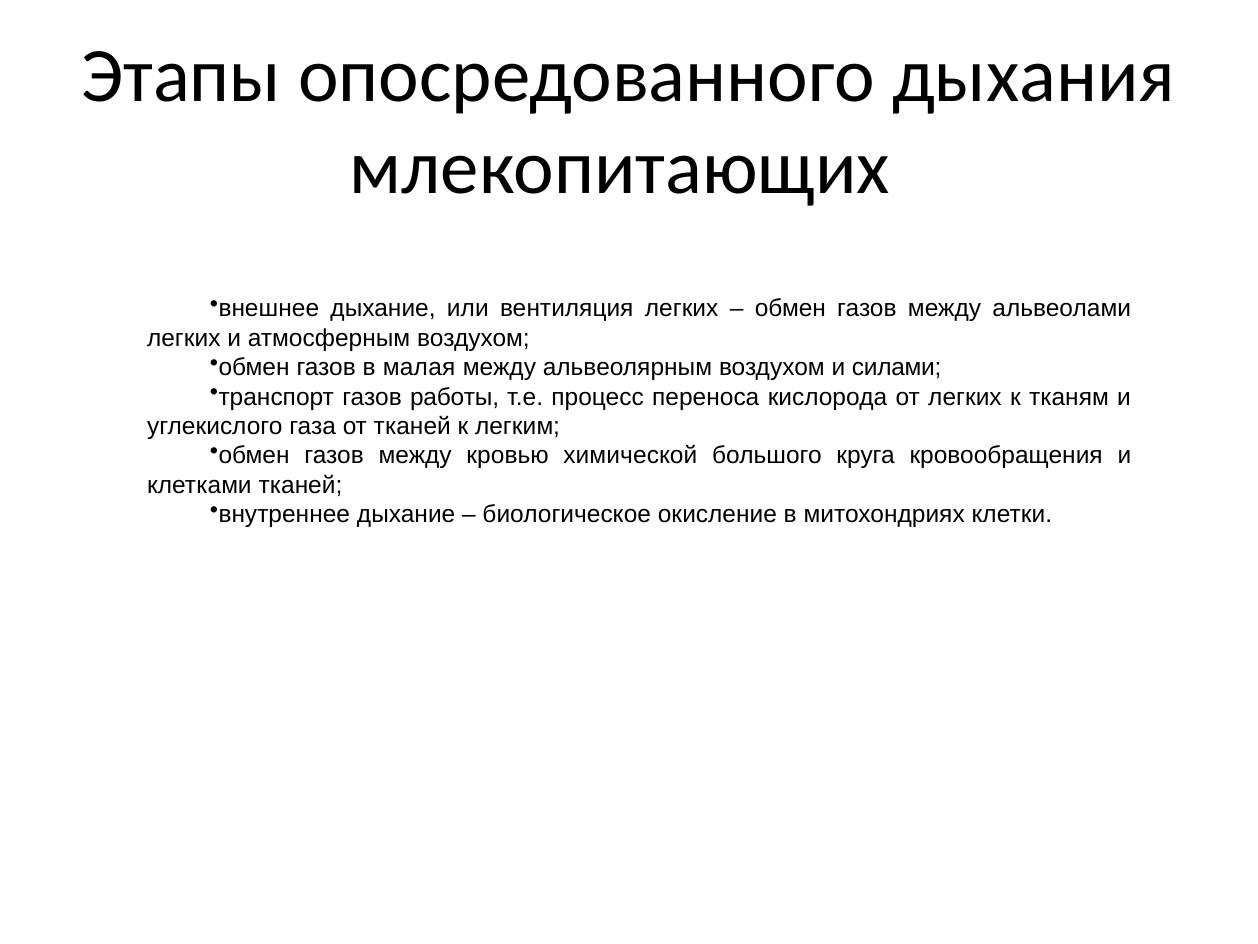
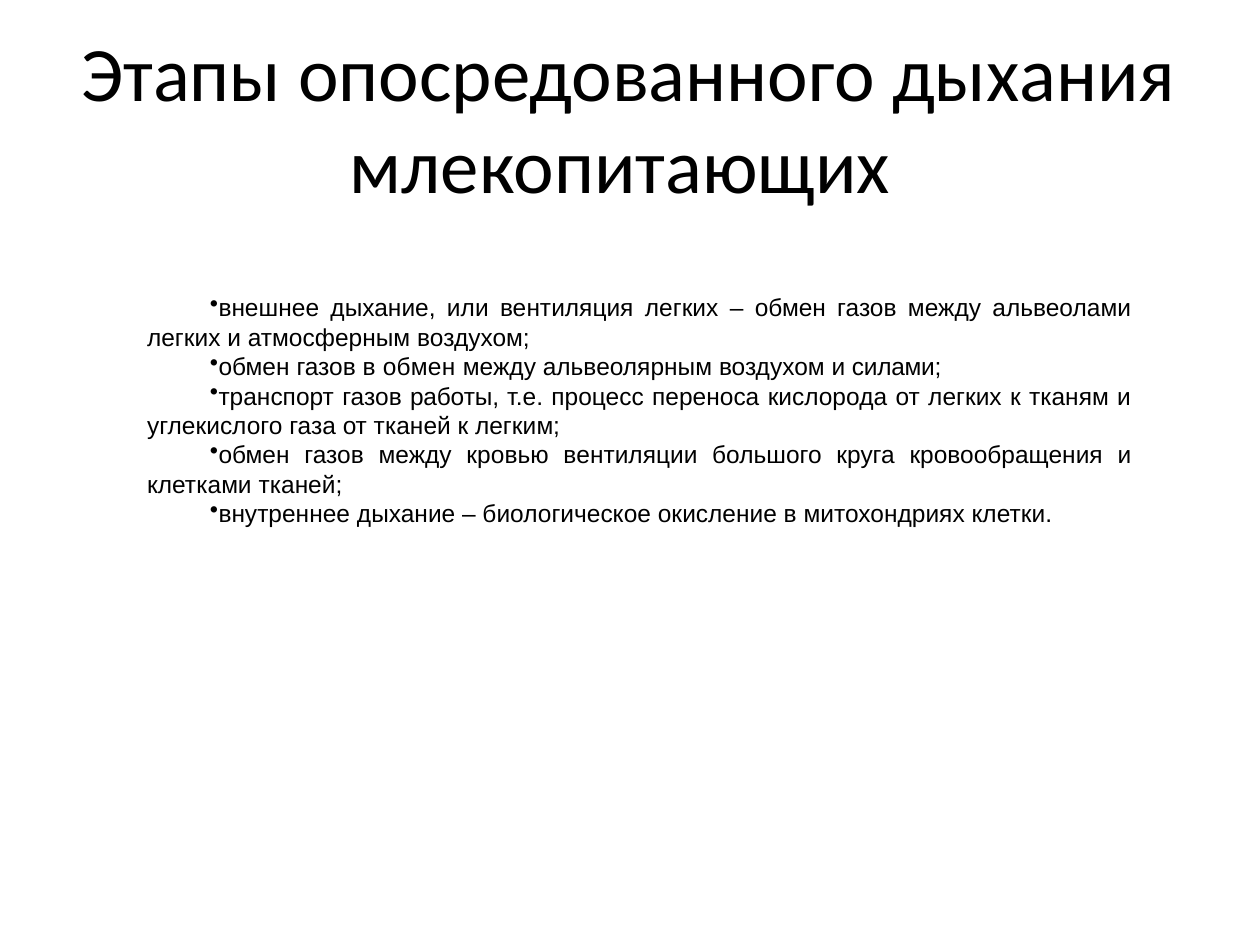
в малая: малая -> обмен (419, 367)
химической: химической -> вентиляции (630, 455)
